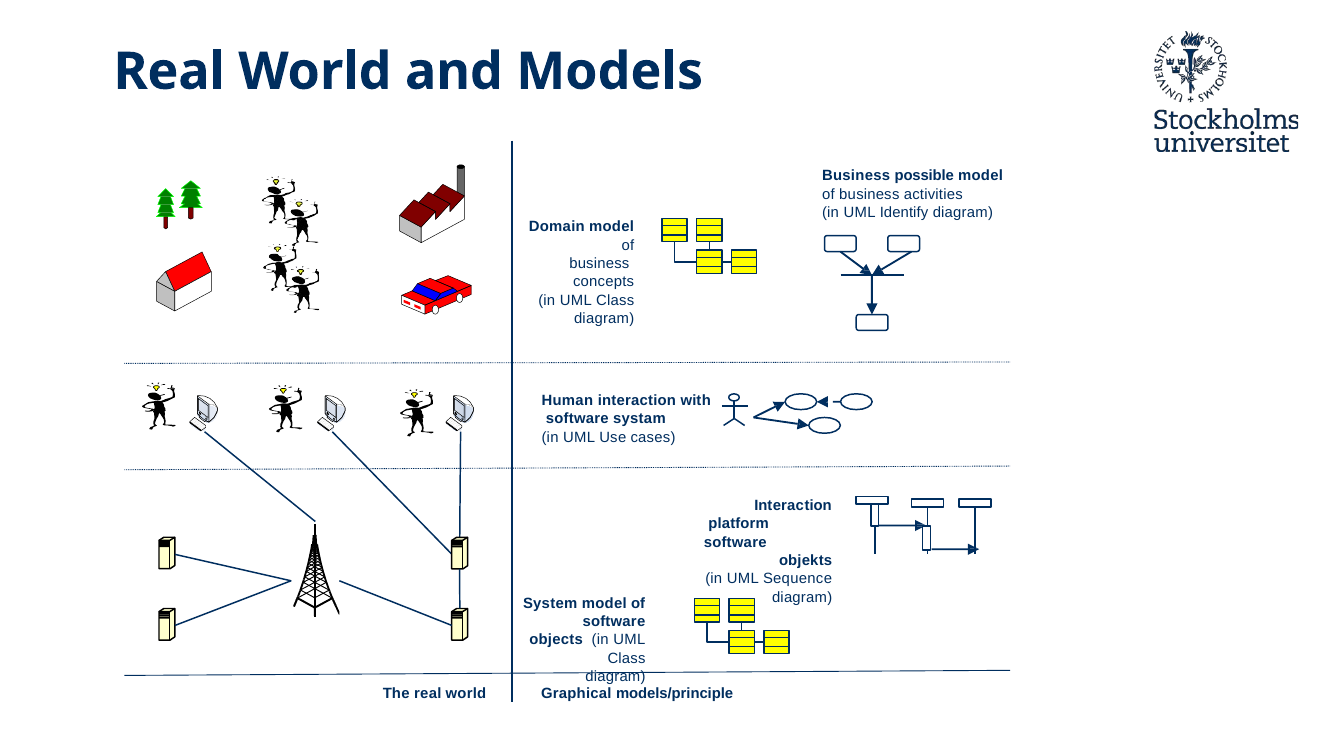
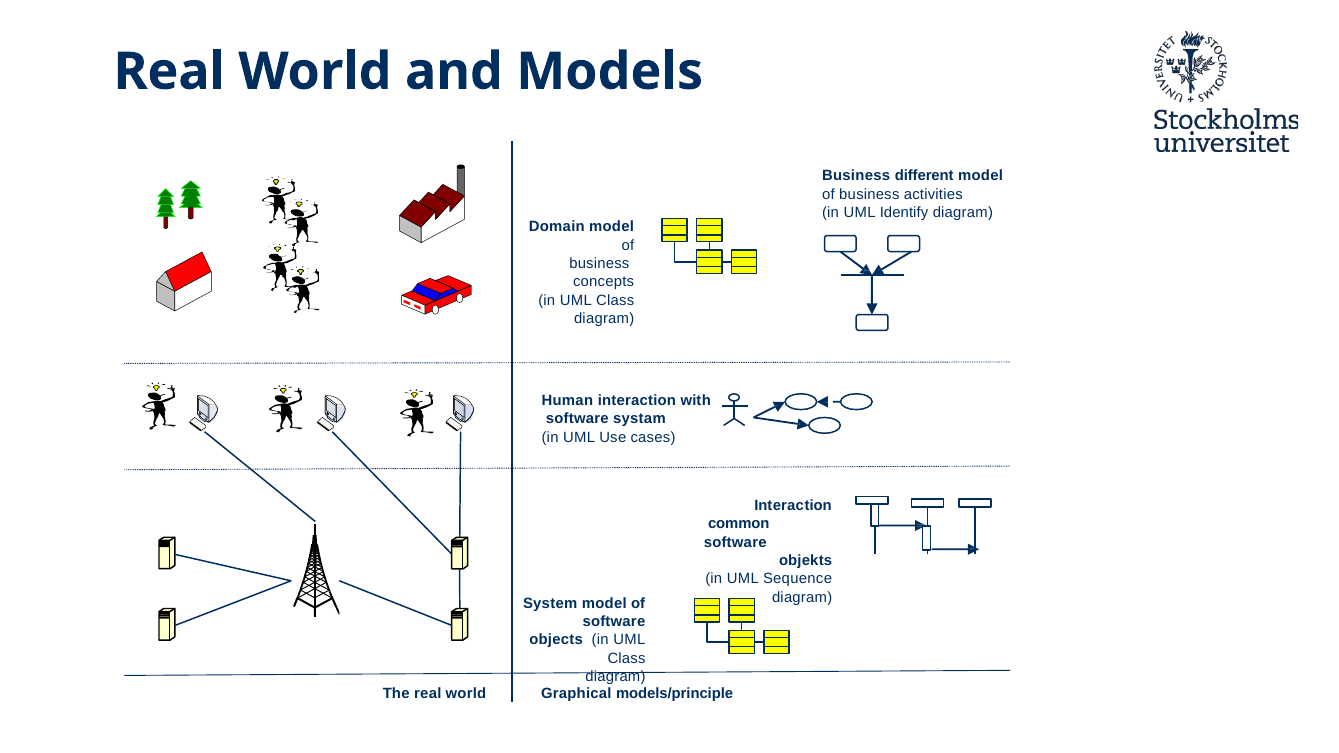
possible: possible -> different (924, 176)
platform: platform -> common (739, 524)
